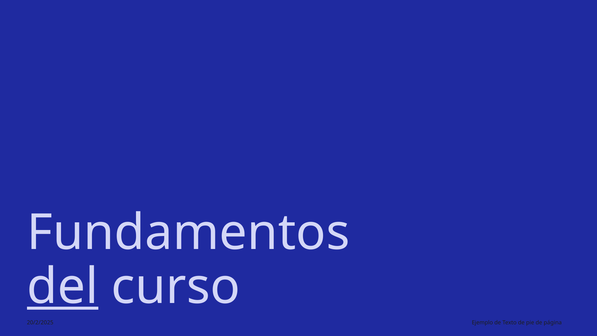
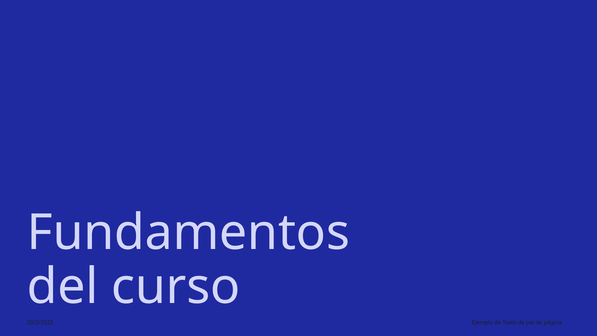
del underline: present -> none (63, 286)
